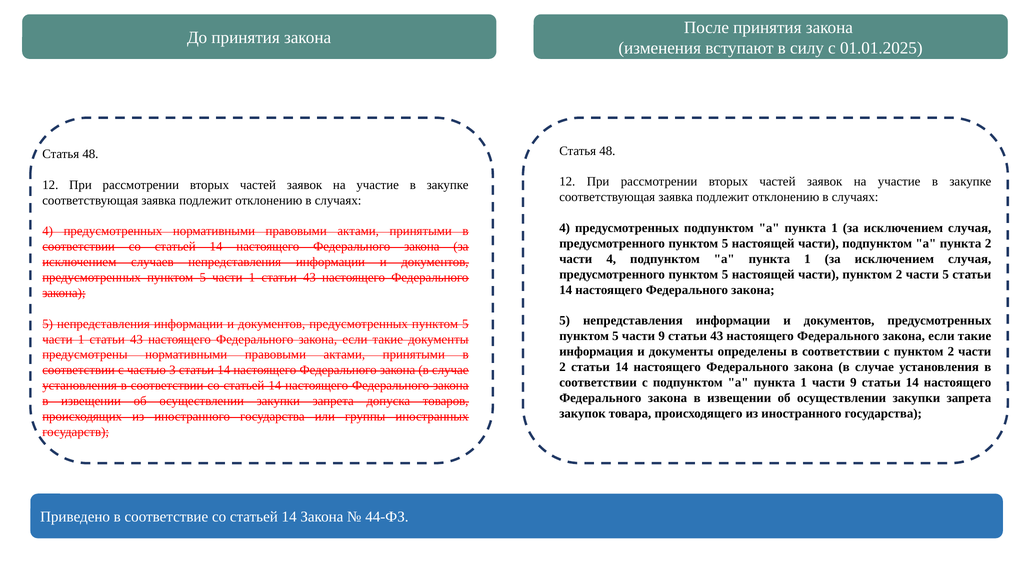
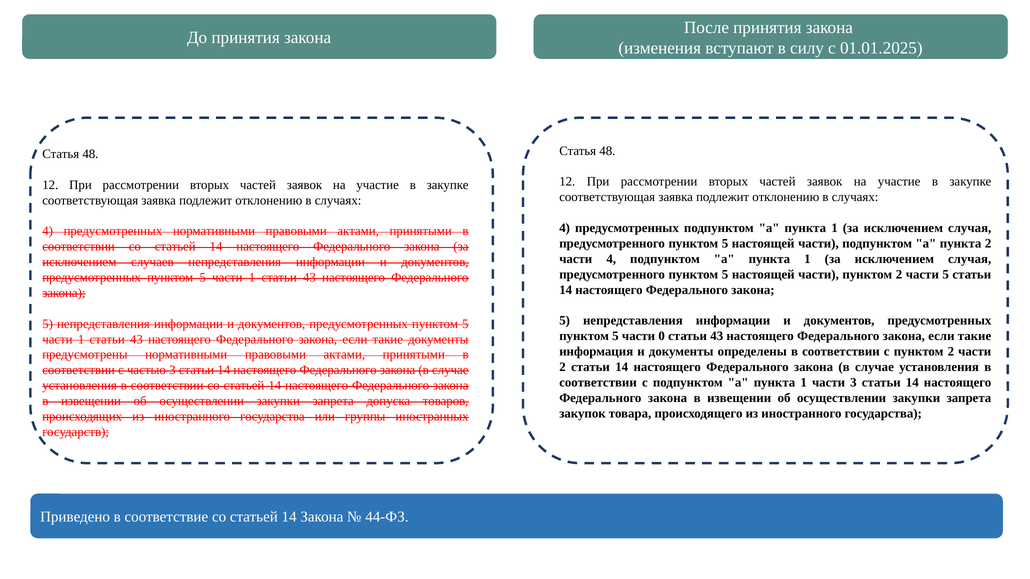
5 части 9: 9 -> 0 (662, 336)
1 части 9: 9 -> 3 (853, 383)
